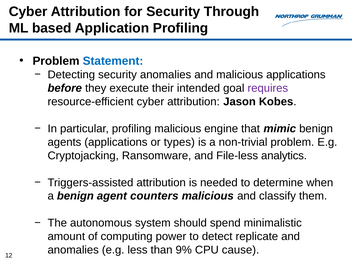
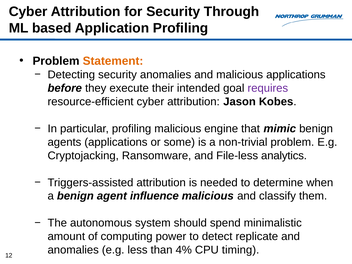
Statement colour: blue -> orange (113, 61)
types: types -> some (179, 142)
counters: counters -> influence (154, 196)
9%: 9% -> 4% (184, 250)
cause: cause -> timing (241, 250)
